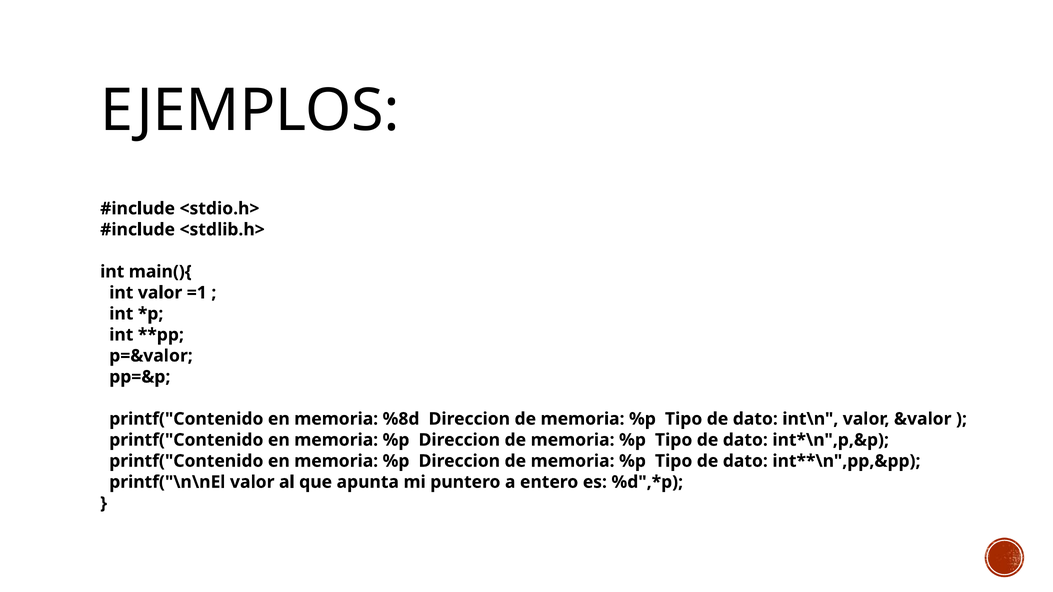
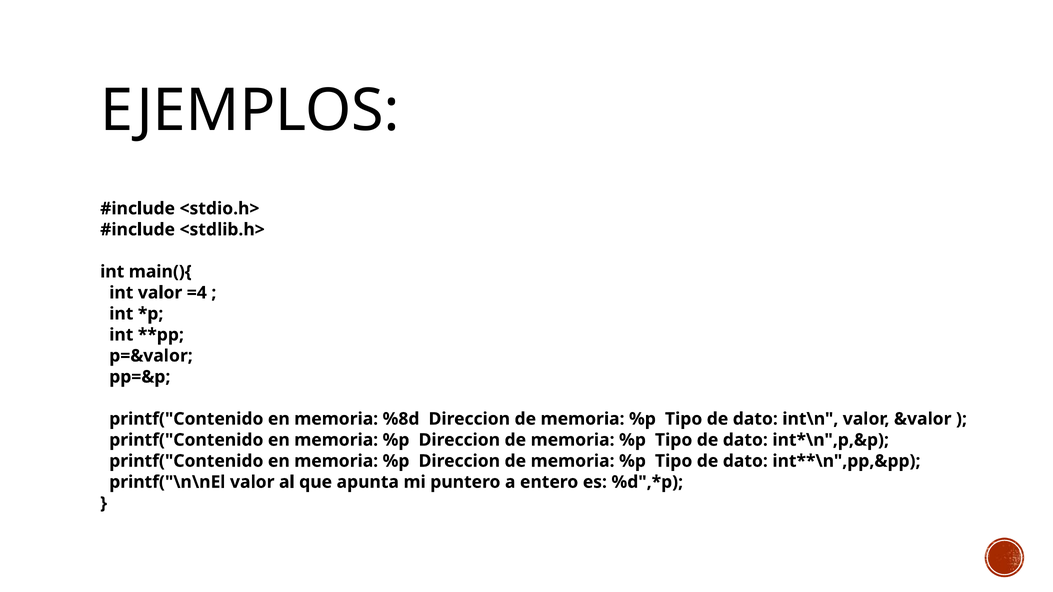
=1: =1 -> =4 (197, 293)
